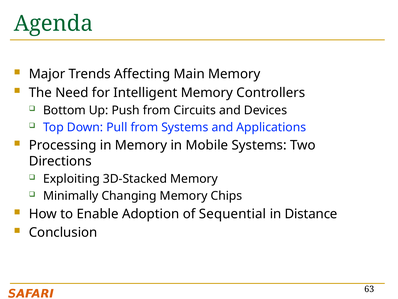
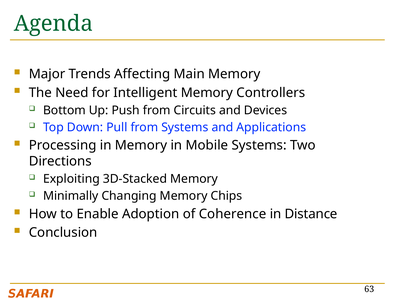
Sequential: Sequential -> Coherence (233, 214)
